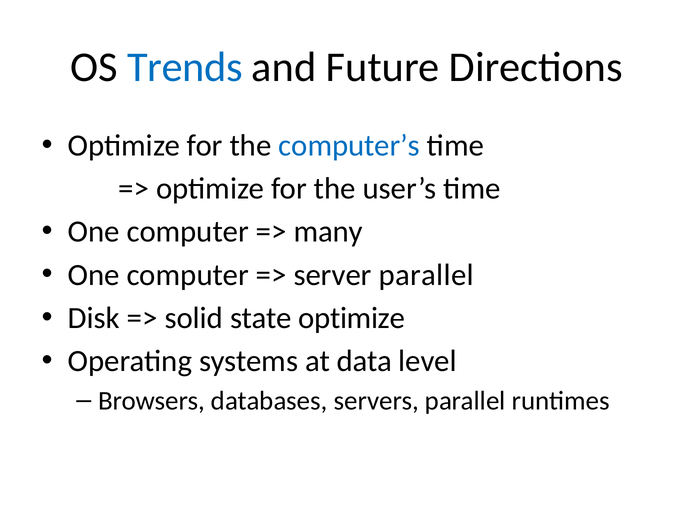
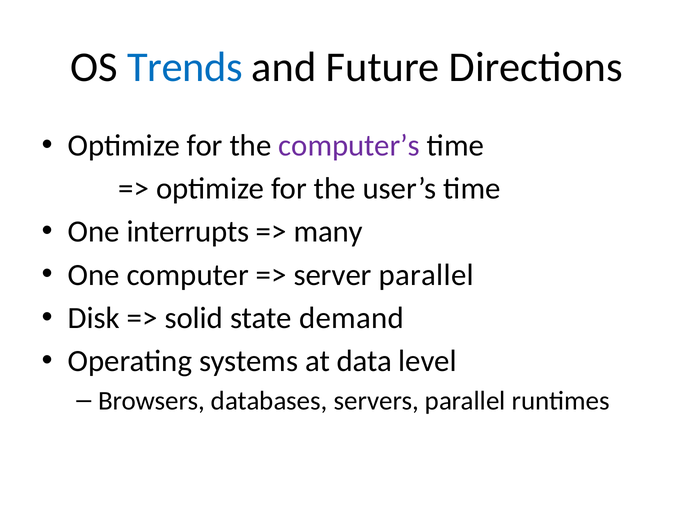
computer’s colour: blue -> purple (349, 146)
computer: computer -> interrupts (188, 232)
state optimize: optimize -> demand (351, 318)
